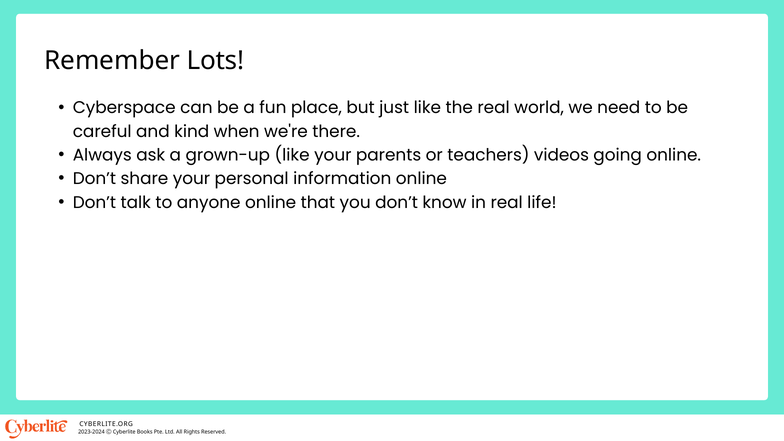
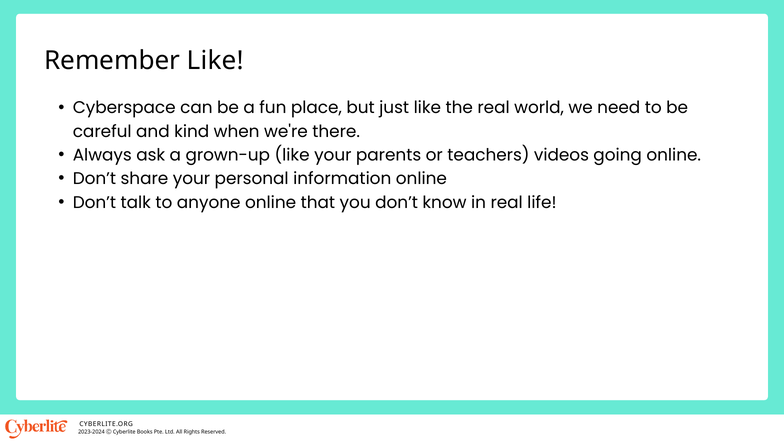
Remember Lots: Lots -> Like (215, 61)
